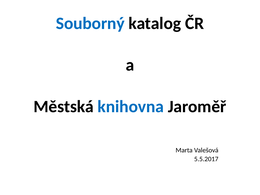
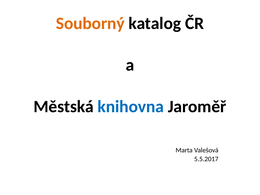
Souborný colour: blue -> orange (90, 23)
